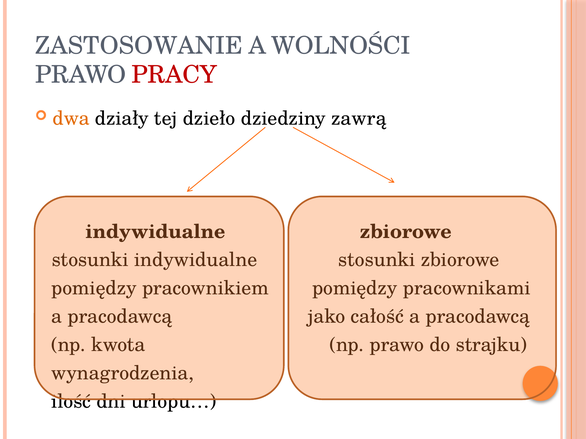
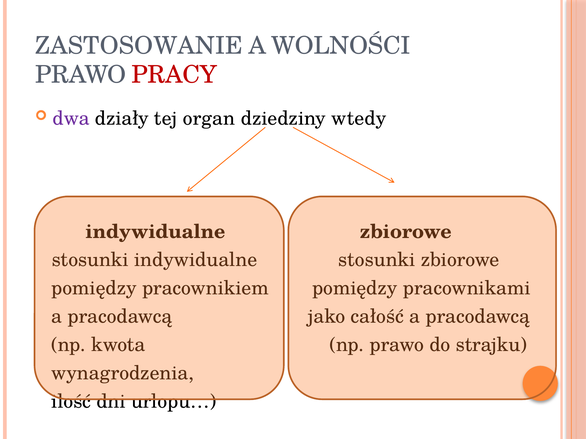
dwa colour: orange -> purple (71, 119)
dzieło: dzieło -> organ (209, 119)
zawrą: zawrą -> wtedy (359, 119)
